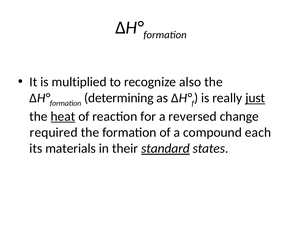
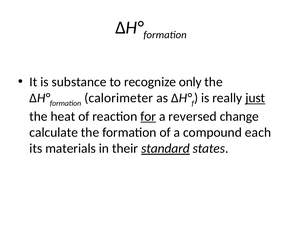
multiplied: multiplied -> substance (79, 82)
also: also -> only (190, 82)
determining: determining -> calorimeter (119, 98)
heat underline: present -> none (63, 117)
for underline: none -> present (148, 117)
required: required -> calculate (54, 133)
